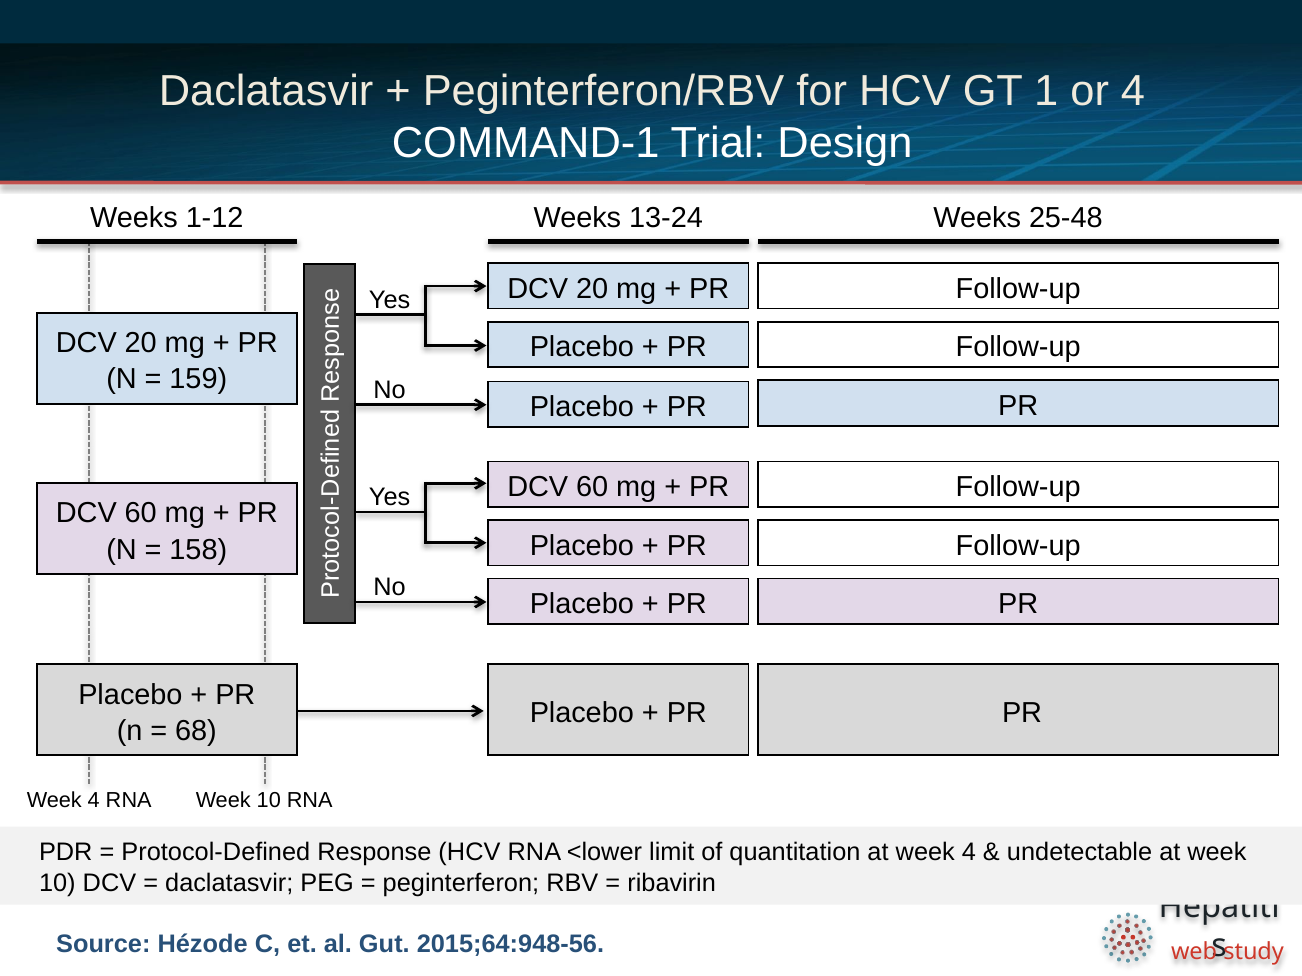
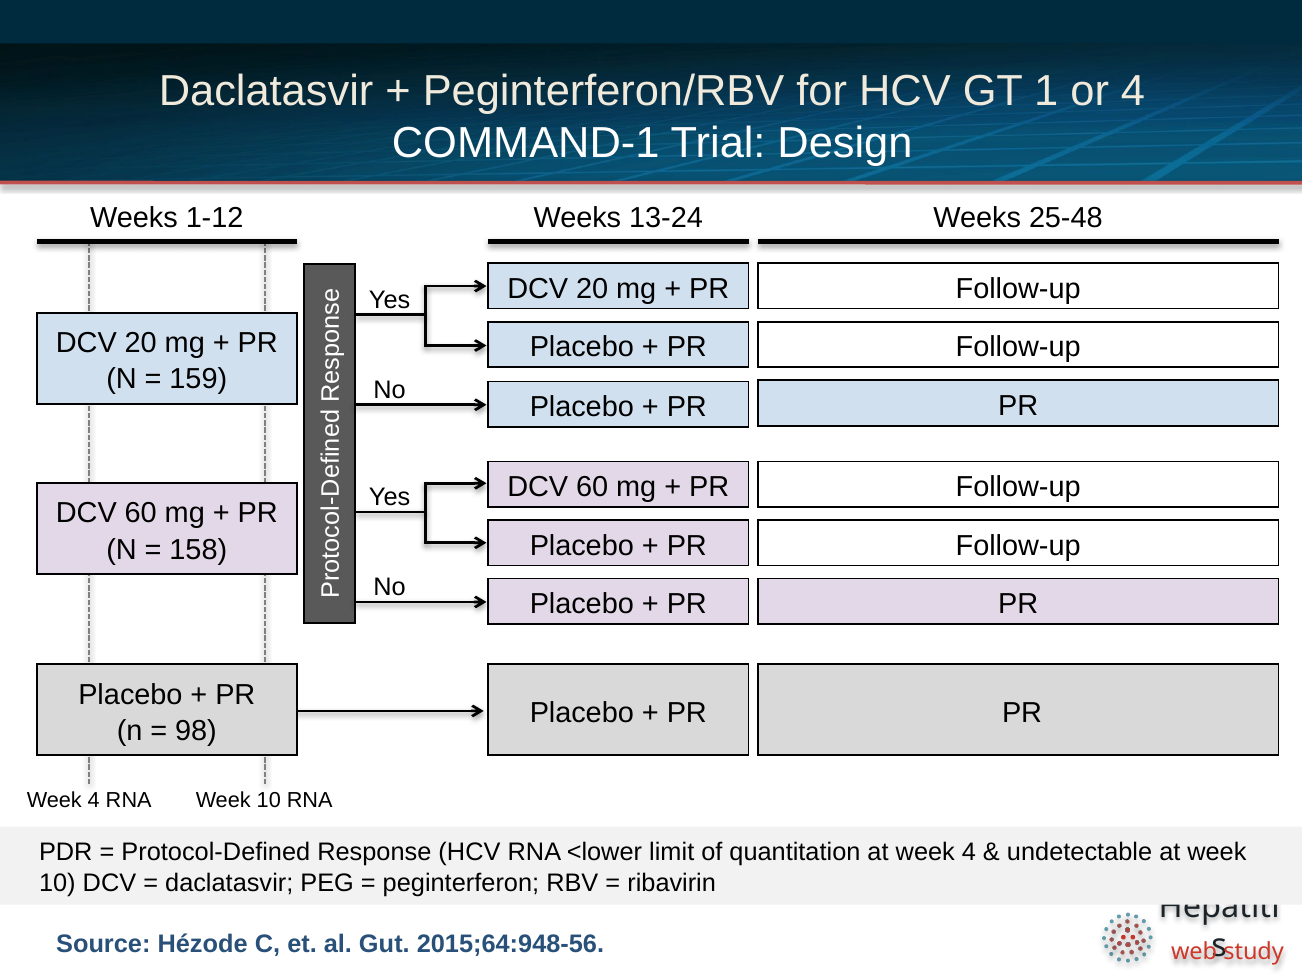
68: 68 -> 98 (196, 731)
